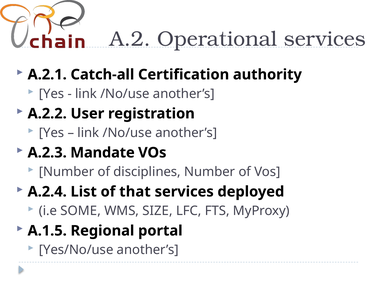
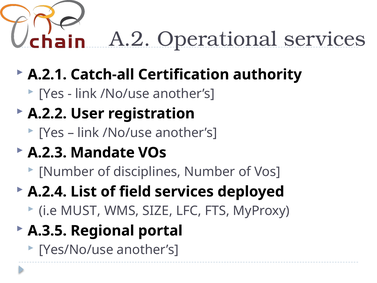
that: that -> field (135, 191)
SOME: SOME -> MUST (81, 211)
A.1.5: A.1.5 -> A.3.5 (47, 231)
